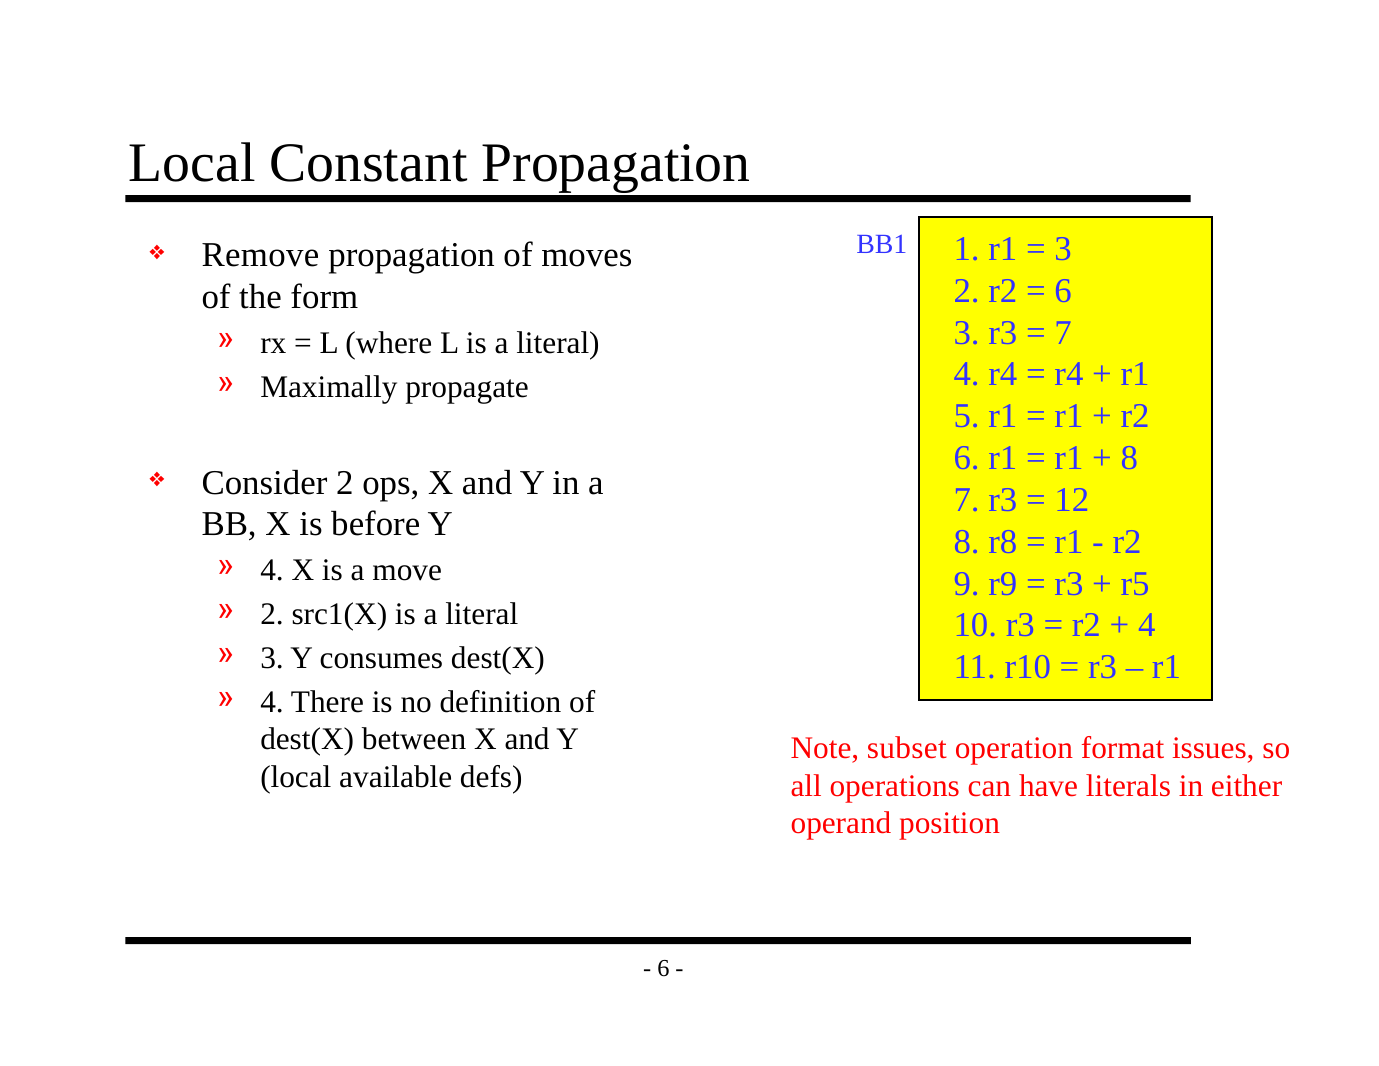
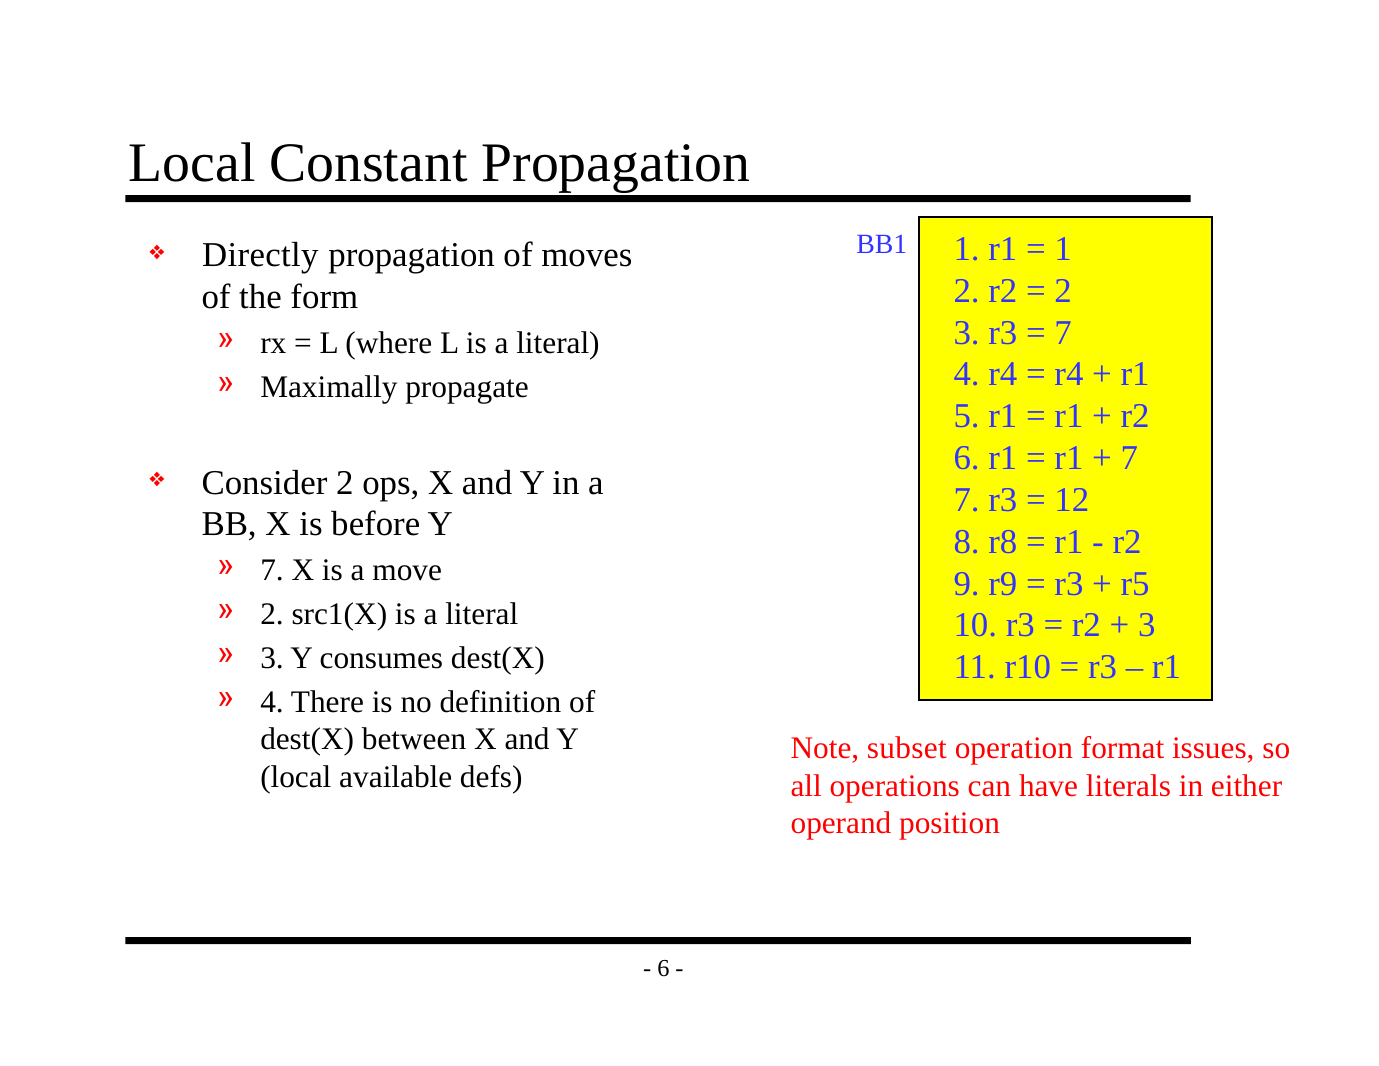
3: 3 -> 1 (1063, 249)
Remove: Remove -> Directly (260, 255)
6: 6 -> 2 (1063, 291)
8: 8 -> 7 (1129, 458)
4: 4 -> 7 (272, 570)
4: 4 -> 3 (1147, 625)
